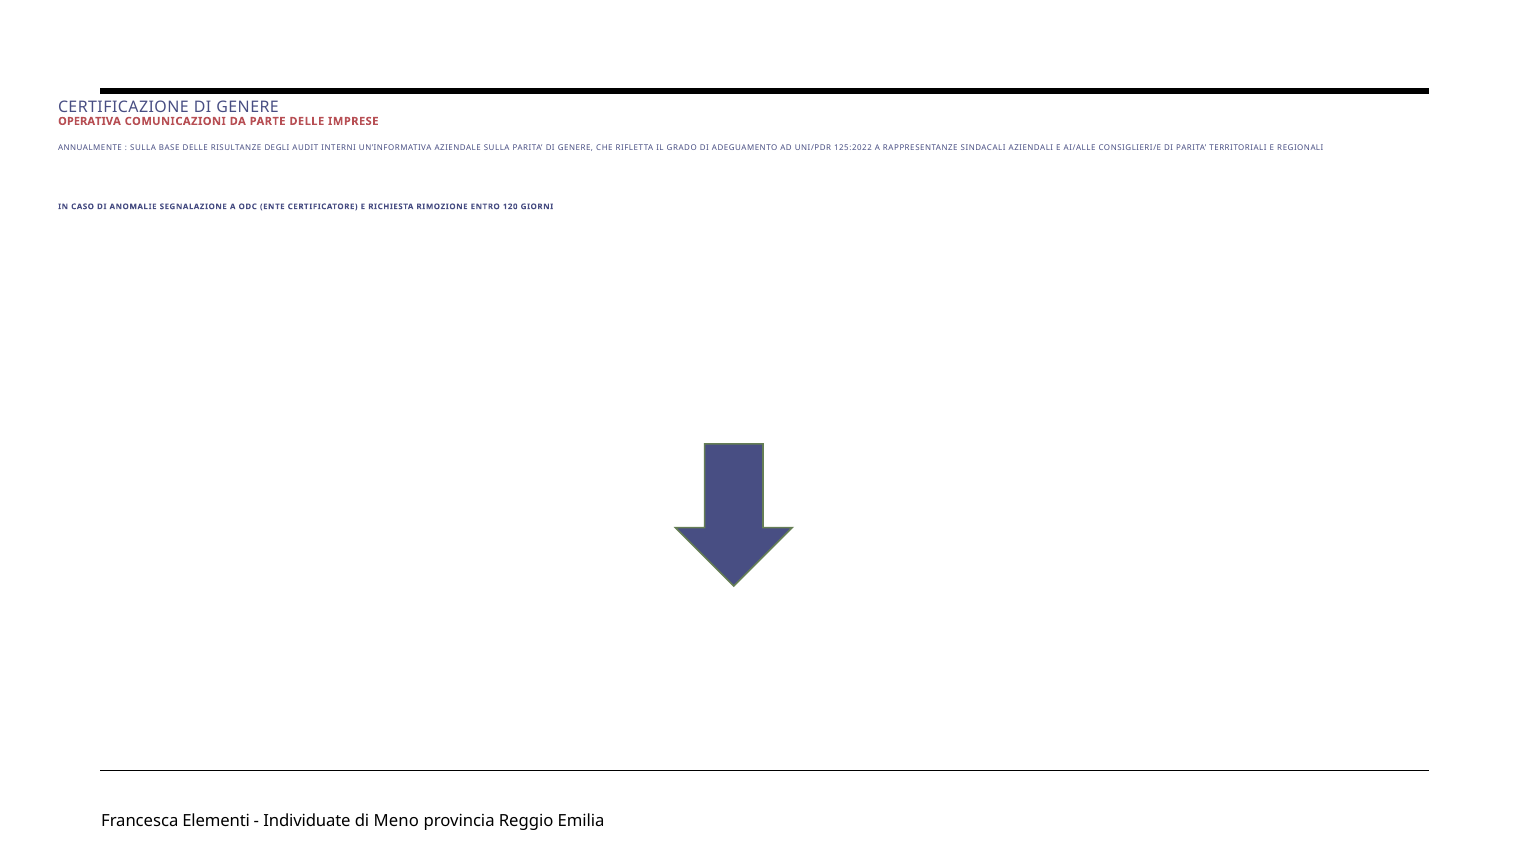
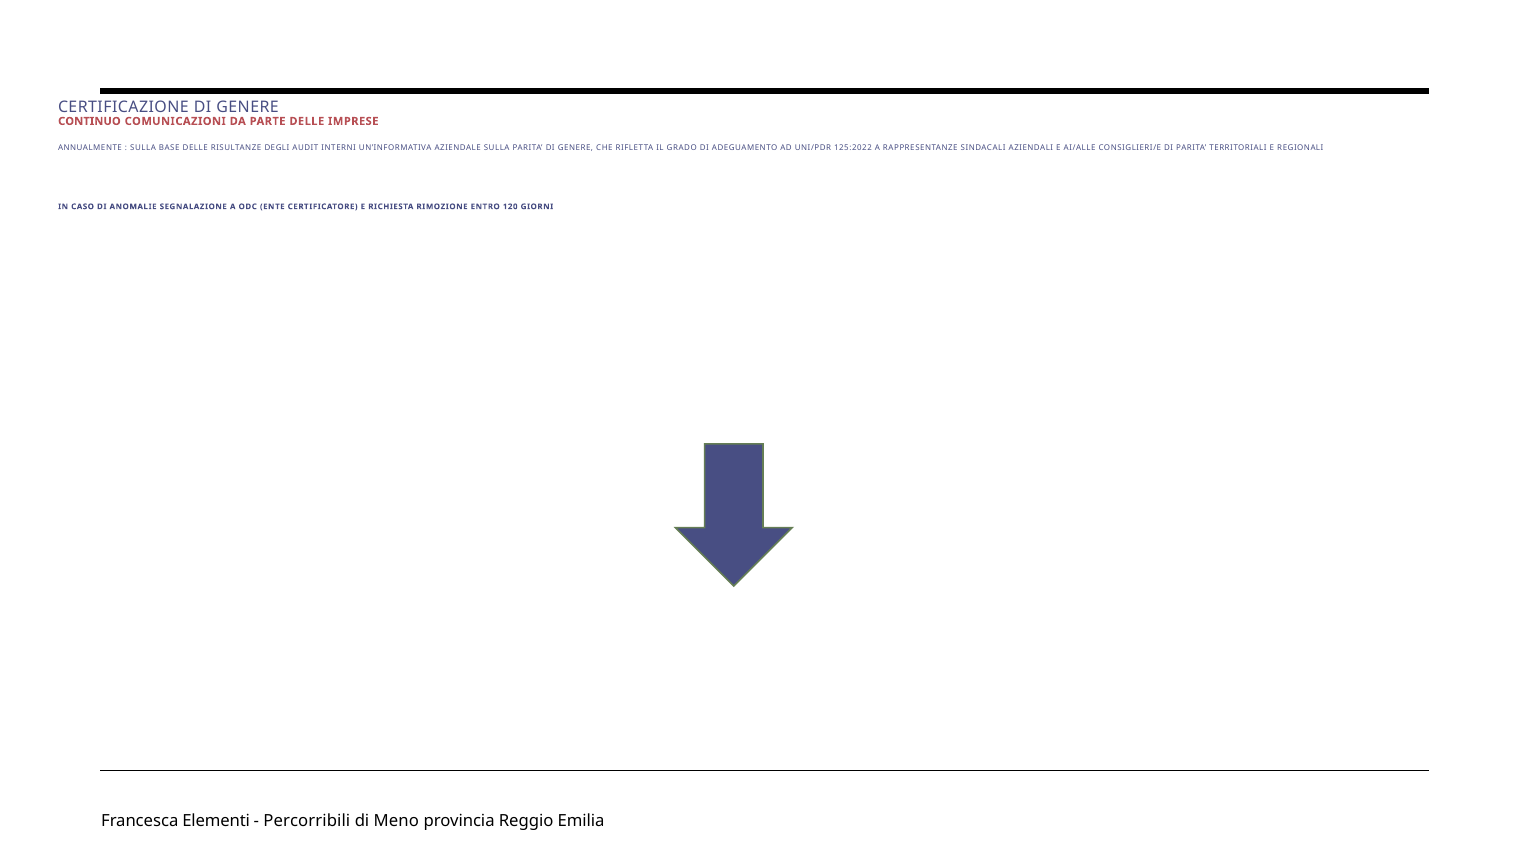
OPERATIVA: OPERATIVA -> CONTINUO (89, 121)
Individuate: Individuate -> Percorribili (307, 821)
